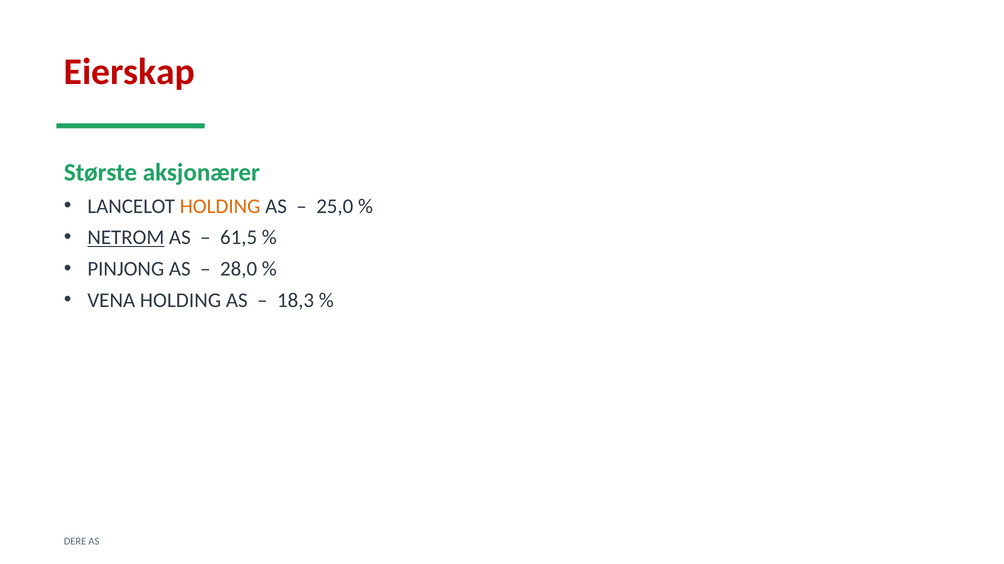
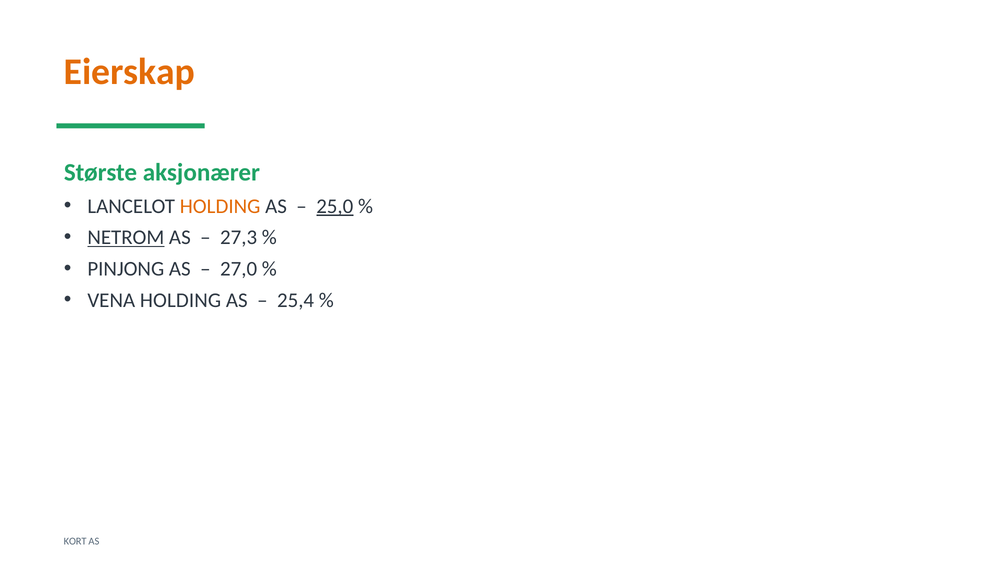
Eierskap colour: red -> orange (129, 72)
25,0 underline: none -> present (335, 206)
61,5: 61,5 -> 27,3 (239, 238)
28,0: 28,0 -> 27,0 (239, 269)
18,3: 18,3 -> 25,4 (296, 301)
DERE: DERE -> KORT (75, 542)
